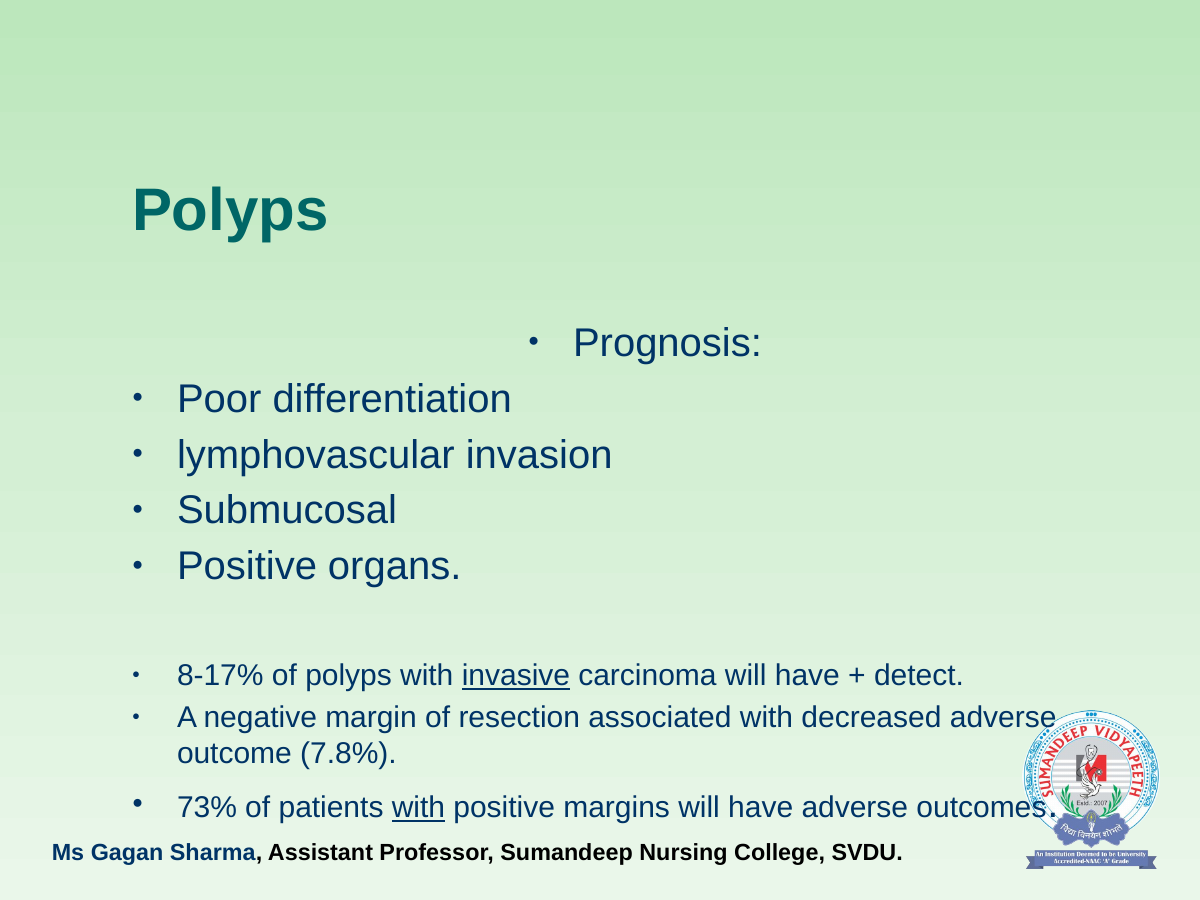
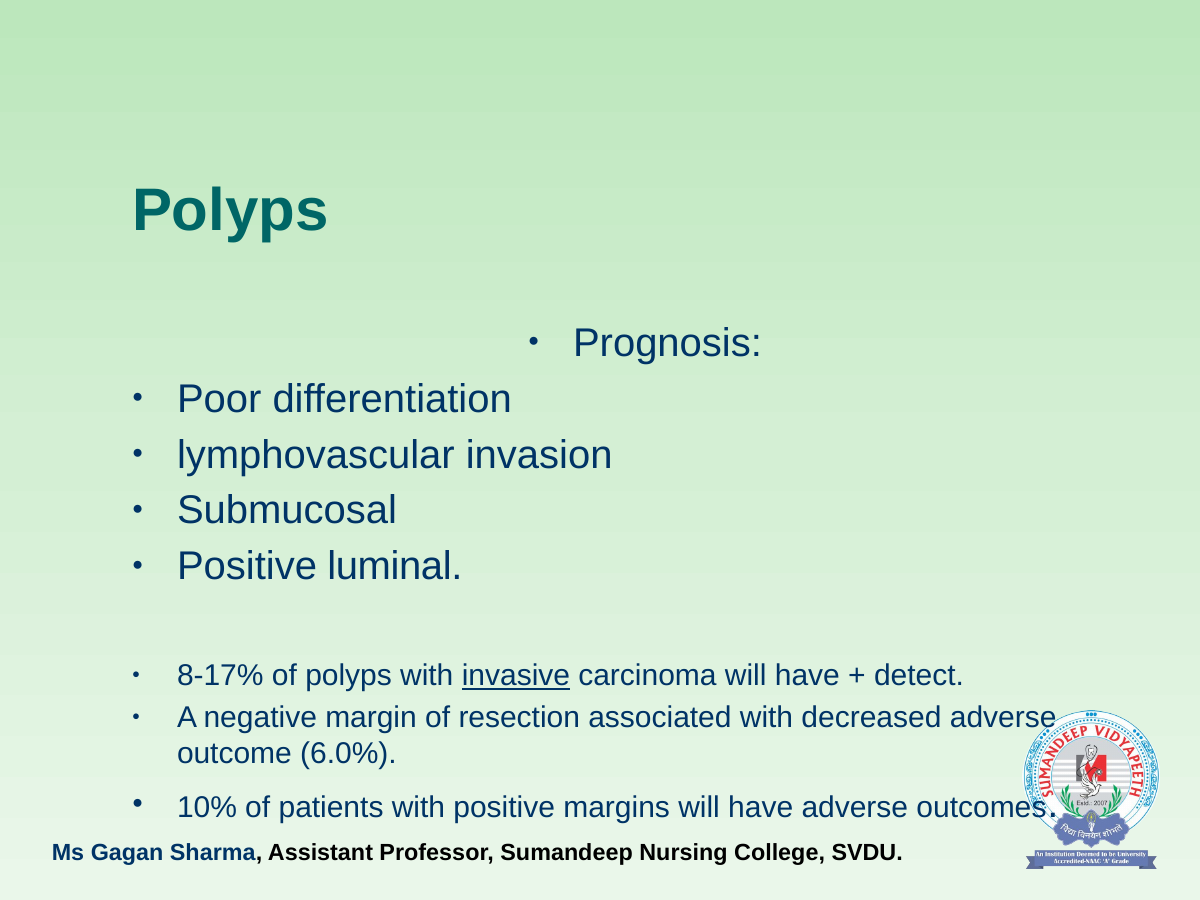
organs: organs -> luminal (395, 567)
7.8%: 7.8% -> 6.0% (348, 754)
73%: 73% -> 10% (207, 808)
with underline: present -> none (418, 808)
